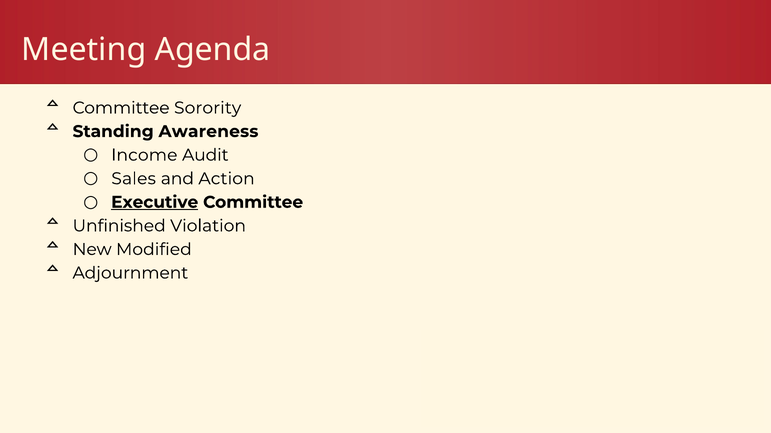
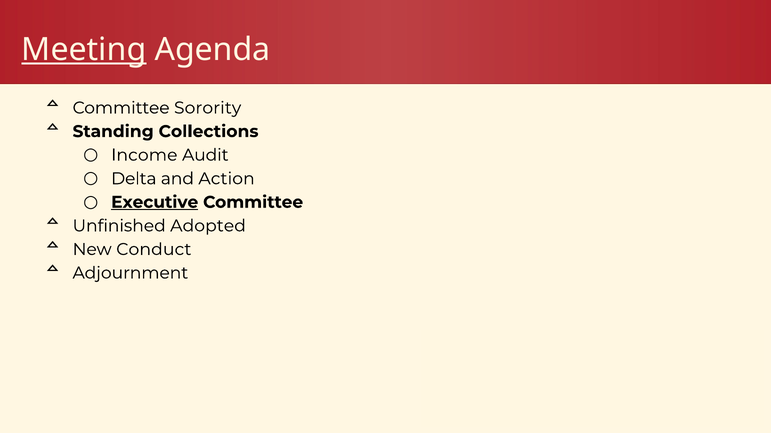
Meeting underline: none -> present (84, 50)
Awareness: Awareness -> Collections (209, 132)
Sales: Sales -> Delta (134, 179)
Violation: Violation -> Adopted (208, 226)
Modified: Modified -> Conduct (154, 250)
